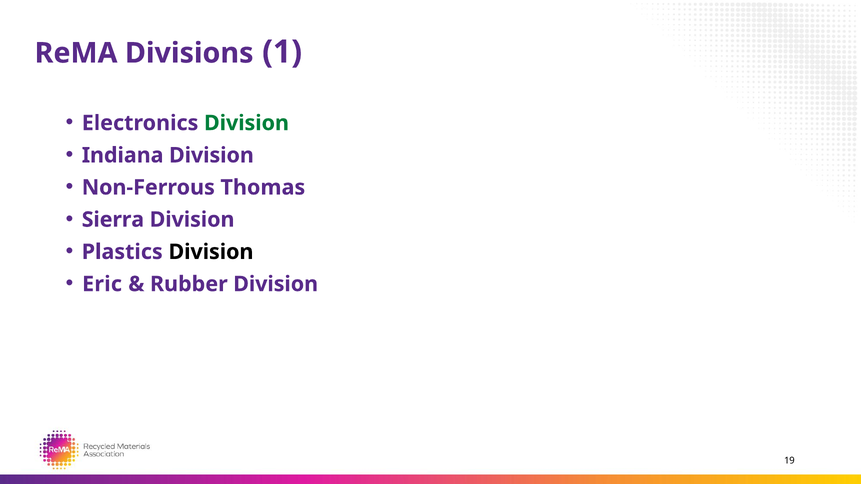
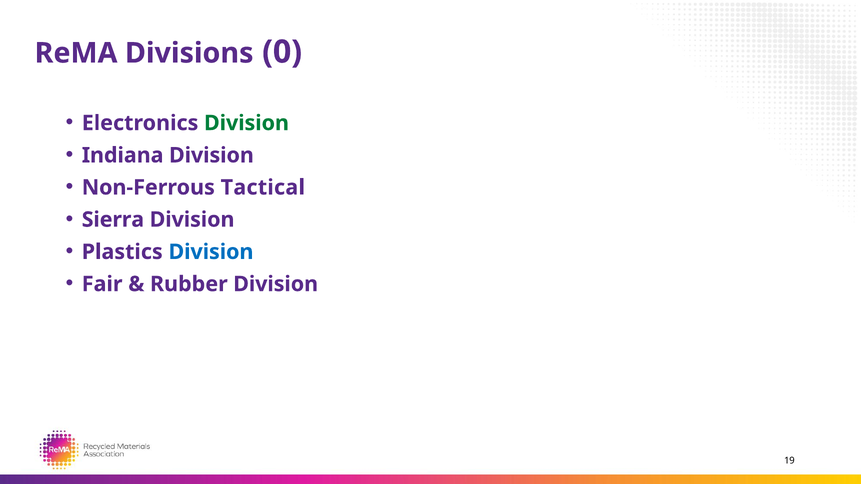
1: 1 -> 0 (282, 52)
Thomas: Thomas -> Tactical (263, 188)
Division colour: black -> blue (211, 252)
Eric: Eric -> Fair (102, 284)
